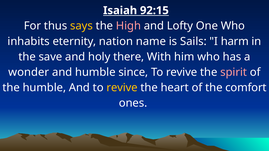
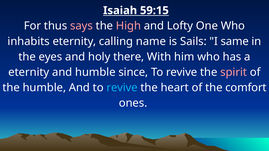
92:15: 92:15 -> 59:15 (154, 11)
says colour: yellow -> pink (82, 26)
nation: nation -> calling (116, 41)
harm: harm -> same (235, 41)
save: save -> eyes (50, 57)
wonder: wonder -> eternity (29, 72)
revive colour: yellow -> light blue (122, 88)
